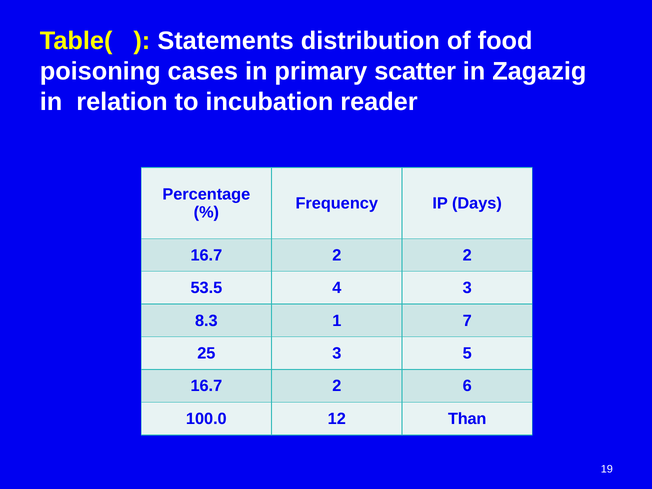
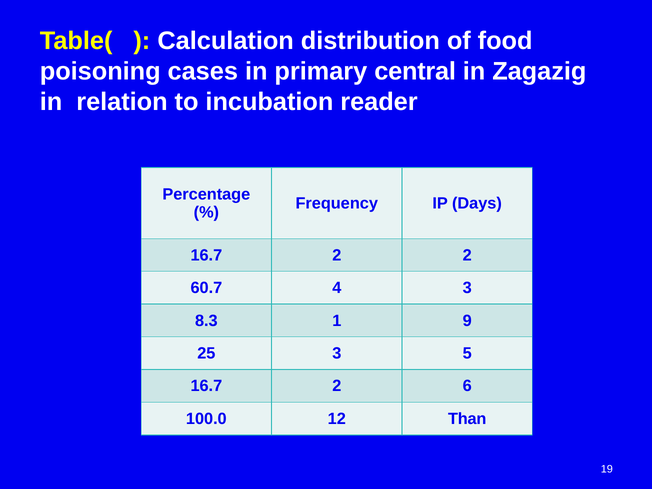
Statements: Statements -> Calculation (226, 41)
scatter: scatter -> central (415, 71)
53.5: 53.5 -> 60.7 (206, 288)
7: 7 -> 9 (467, 321)
